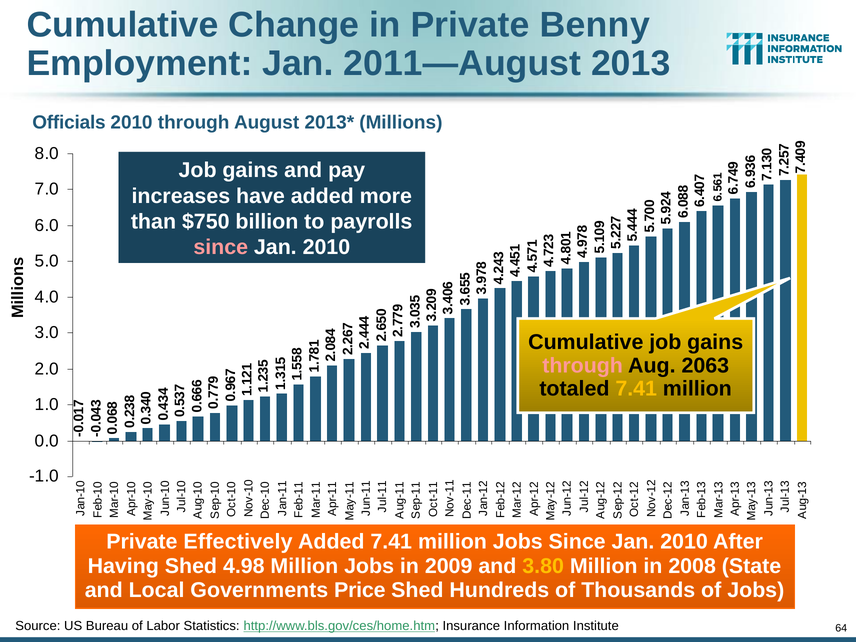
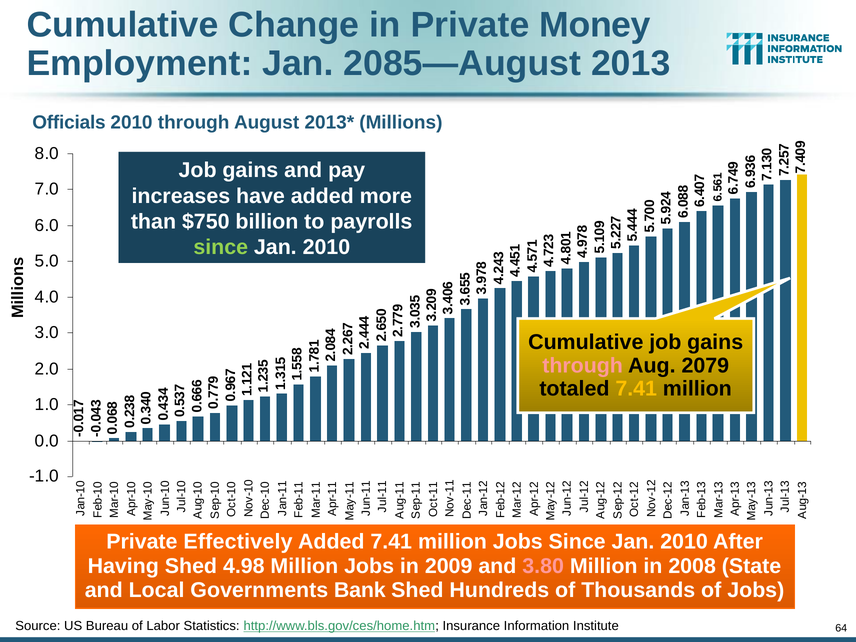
Benny: Benny -> Money (595, 25)
2011—August: 2011—August -> 2085—August (462, 63)
since colour: pink -> light green (221, 247)
2063: 2063 -> 2079 (705, 366)
3.80 colour: yellow -> pink (543, 566)
Price: Price -> Bank (360, 590)
